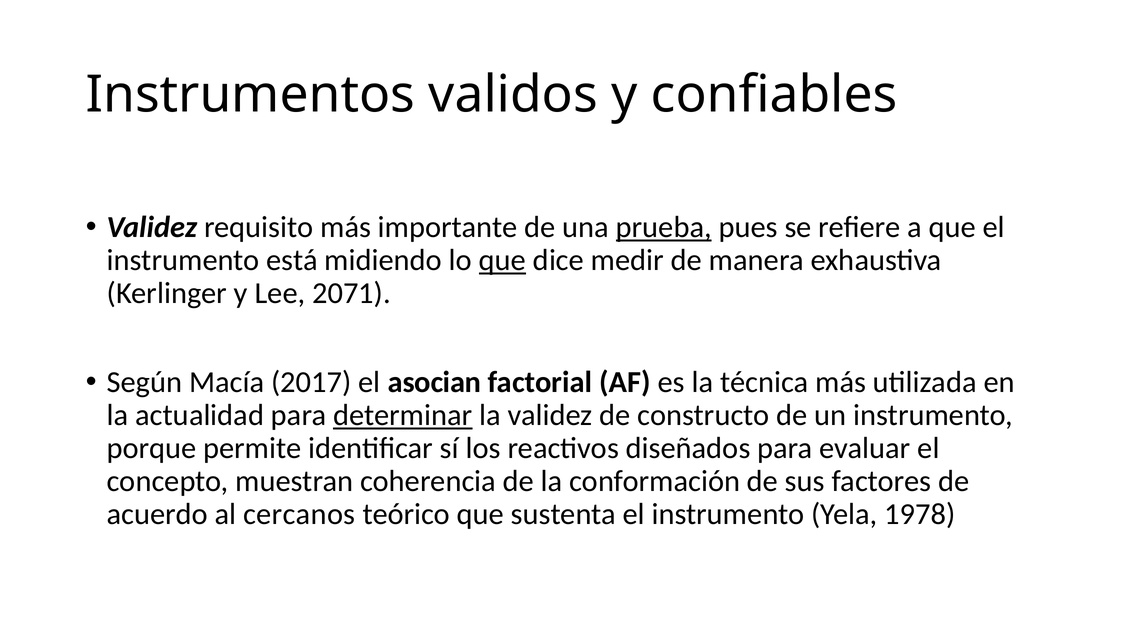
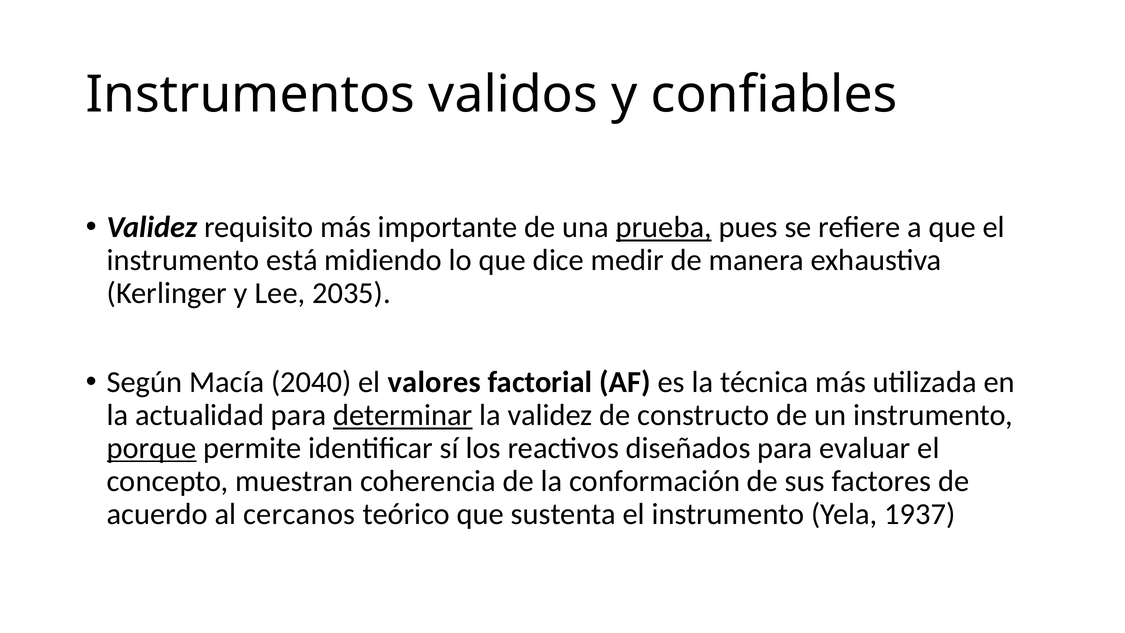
que underline: present -> none (502, 260)
2071: 2071 -> 2035 (351, 293)
2017: 2017 -> 2040 (311, 382)
asocian: asocian -> valores (434, 382)
porque underline: none -> present (152, 448)
1978: 1978 -> 1937 (920, 514)
